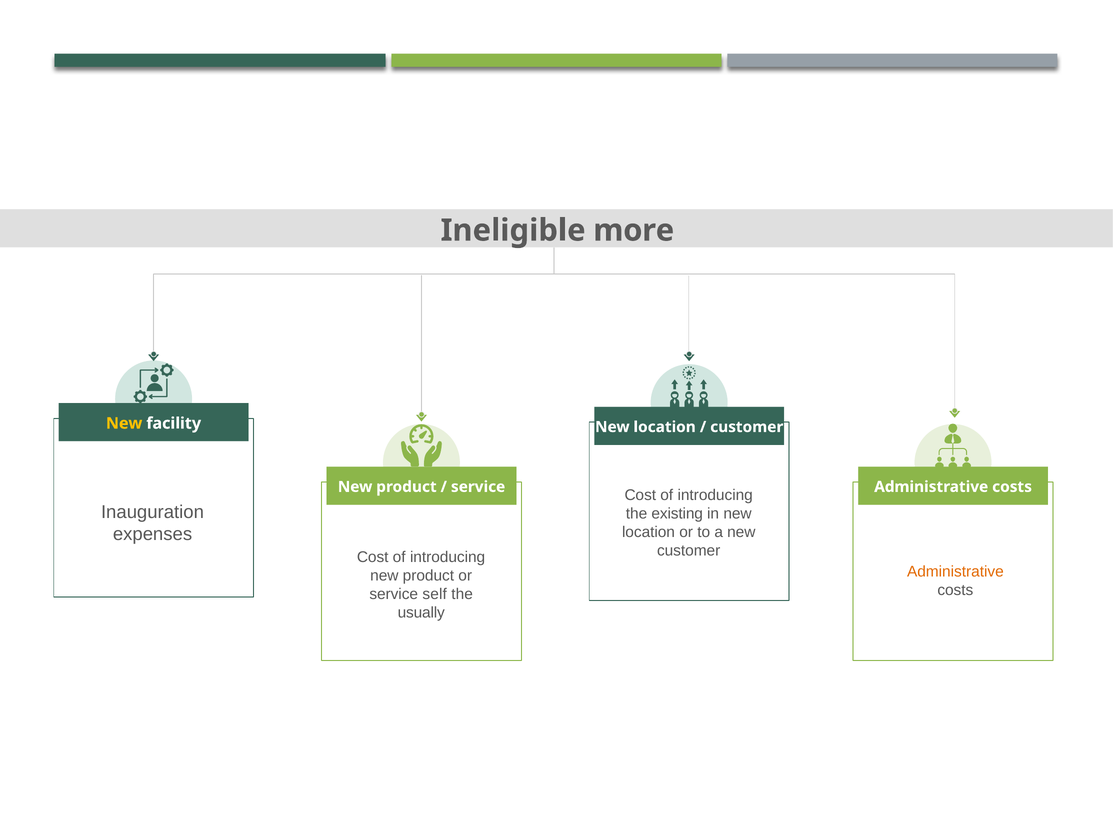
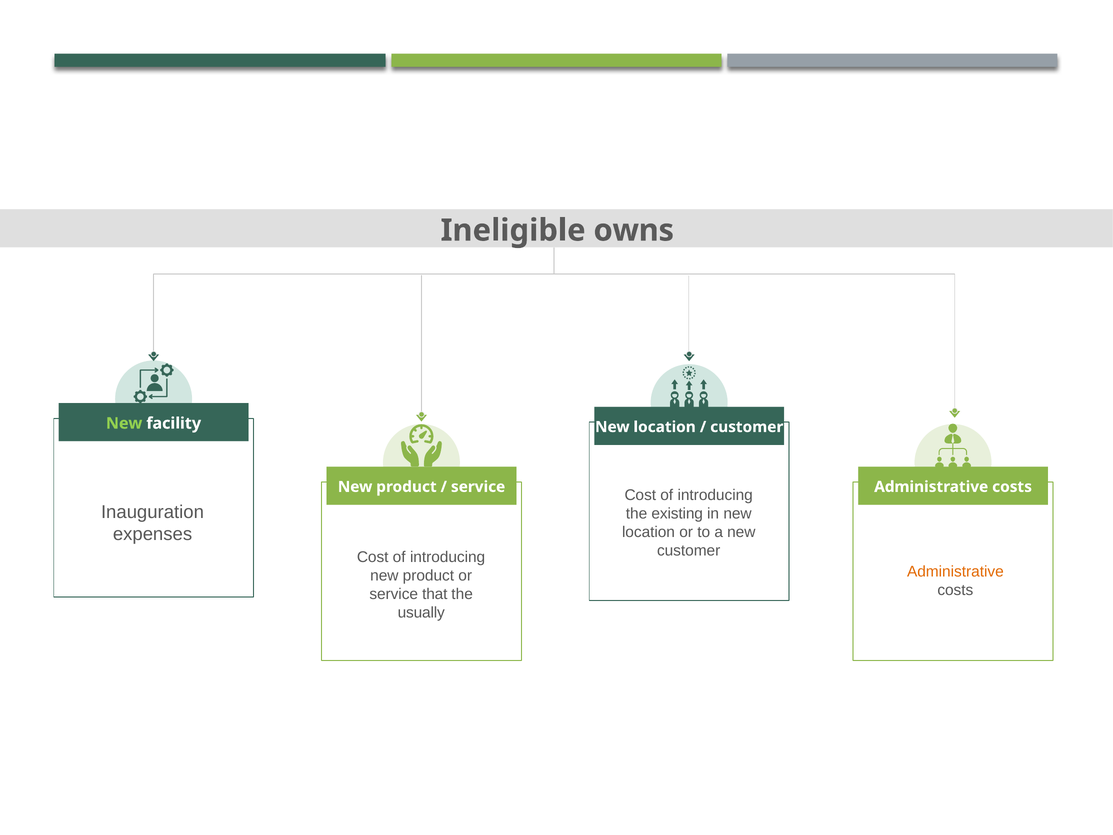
more: more -> owns (634, 230)
New colour: yellow -> light green (124, 423)
self: self -> that (435, 594)
